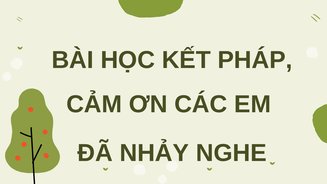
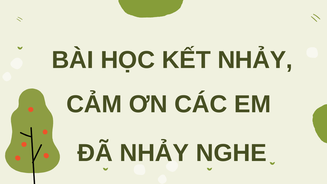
KẾT PHÁP: PHÁP -> NHẢY (255, 60)
